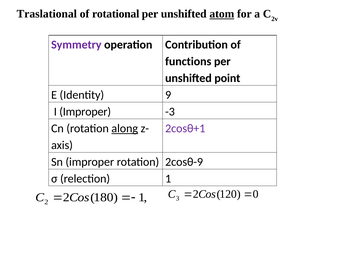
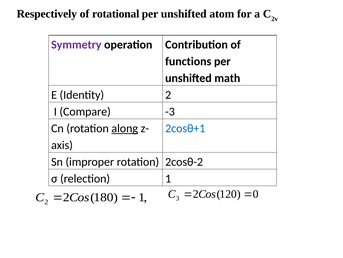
Traslational: Traslational -> Respectively (47, 14)
atom underline: present -> none (222, 14)
point: point -> math (227, 78)
Identity 9: 9 -> 2 (168, 95)
I Improper: Improper -> Compare (85, 111)
2cosθ+1 colour: purple -> blue (185, 128)
2cosθ-9: 2cosθ-9 -> 2cosθ-2 (184, 162)
